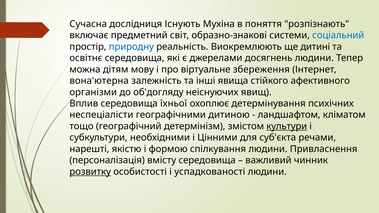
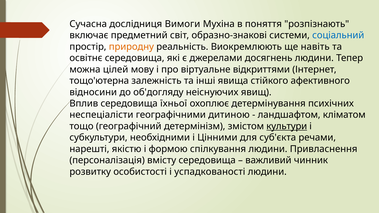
Існують: Існують -> Вимоги (182, 24)
природну colour: blue -> orange (131, 47)
дитині: дитині -> навіть (315, 47)
дітям: дітям -> цілей (116, 69)
збереження: збереження -> відкриттями (261, 69)
вона'ютерна: вона'ютерна -> тощо'ютерна (99, 81)
організми: організми -> відносини (93, 92)
розвитку underline: present -> none (90, 172)
